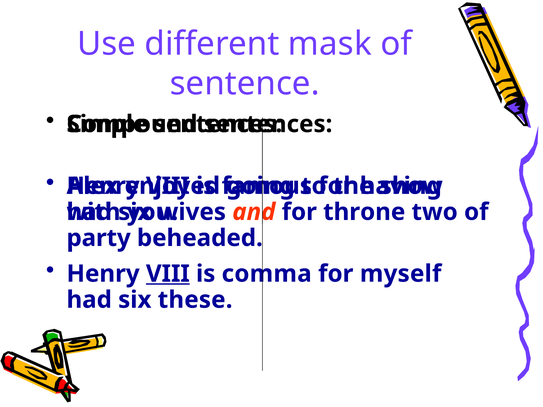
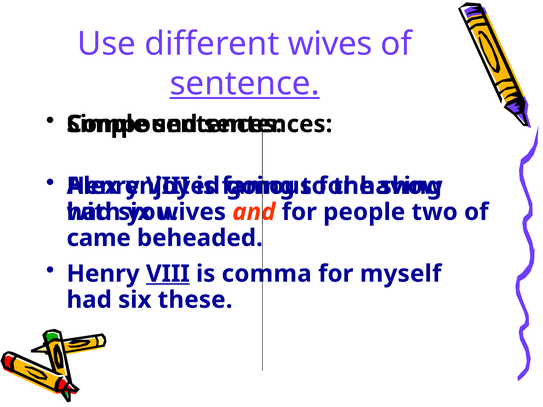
different mask: mask -> wives (330, 44)
sentence underline: none -> present (245, 84)
throne: throne -> people (364, 212)
party: party -> came (99, 238)
